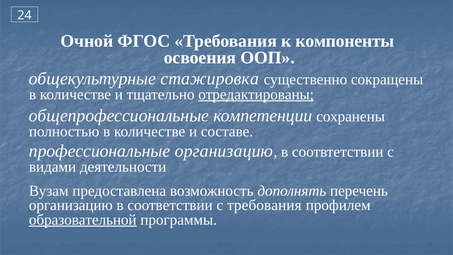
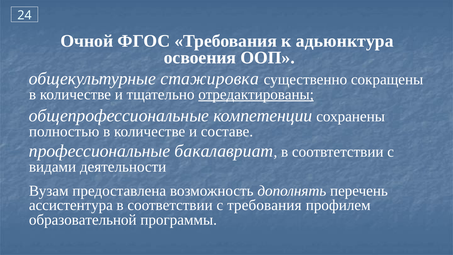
компоненты: компоненты -> адьюнктура (345, 41)
профессиональные организацию: организацию -> бакалавриат (224, 151)
организацию: организацию -> ассистентура (71, 205)
образовательной underline: present -> none (83, 220)
